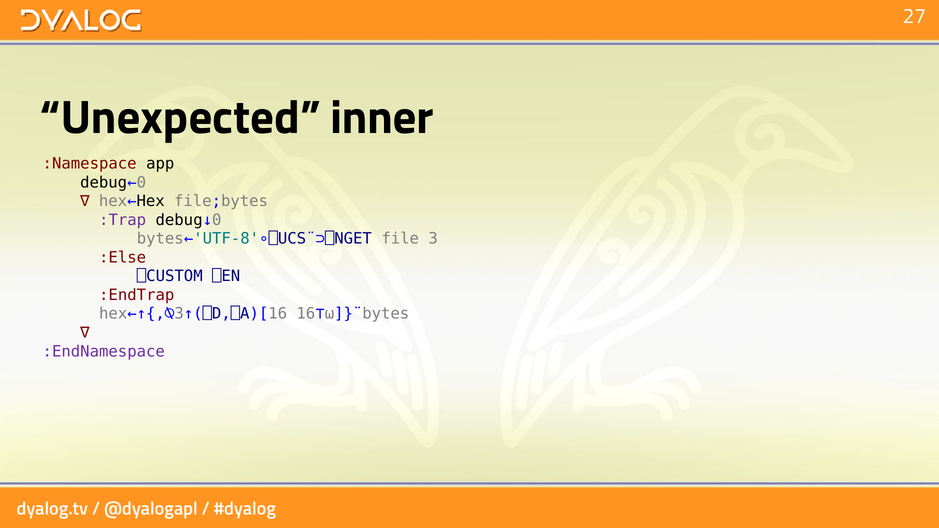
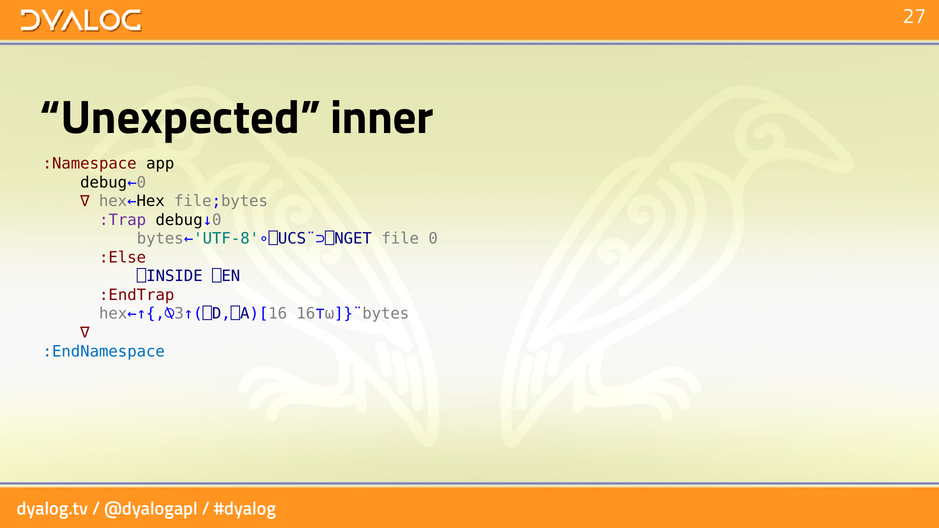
3: 3 -> 0 (433, 239)
⎕CUSTOM: ⎕CUSTOM -> ⎕INSIDE (170, 276)
:EndNamespace colour: purple -> blue (104, 352)
